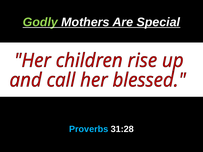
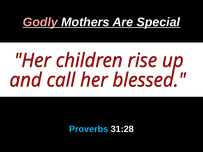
Godly colour: light green -> pink (40, 22)
